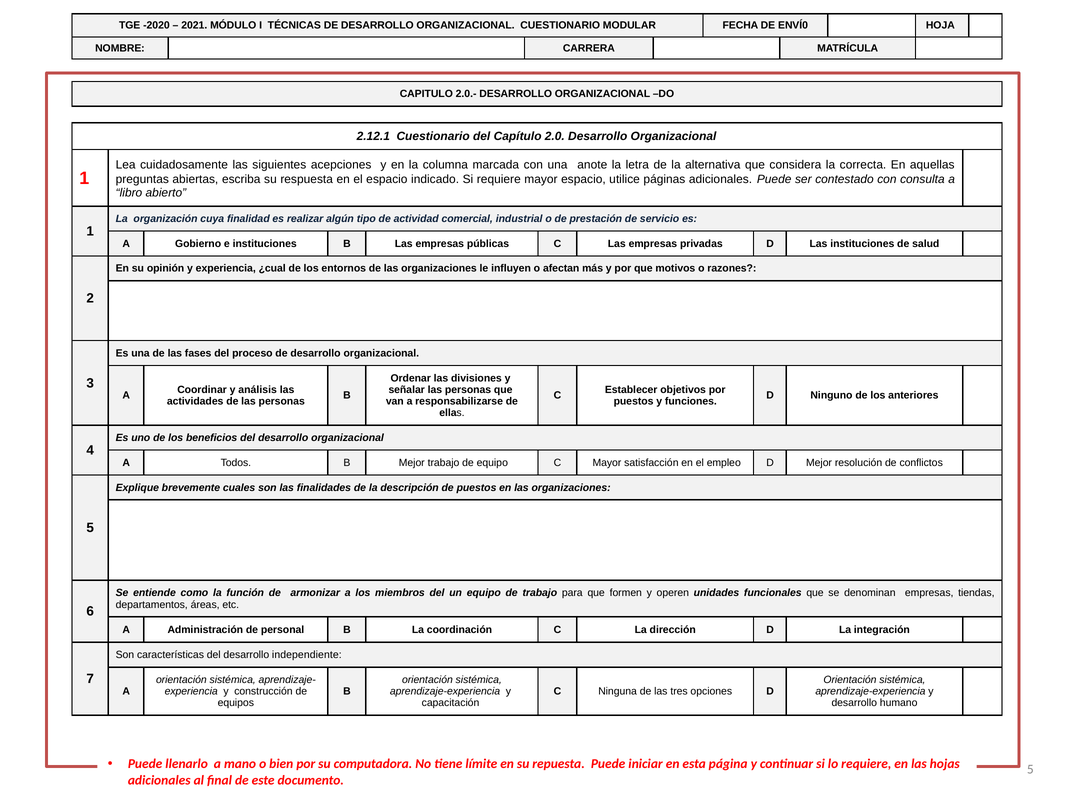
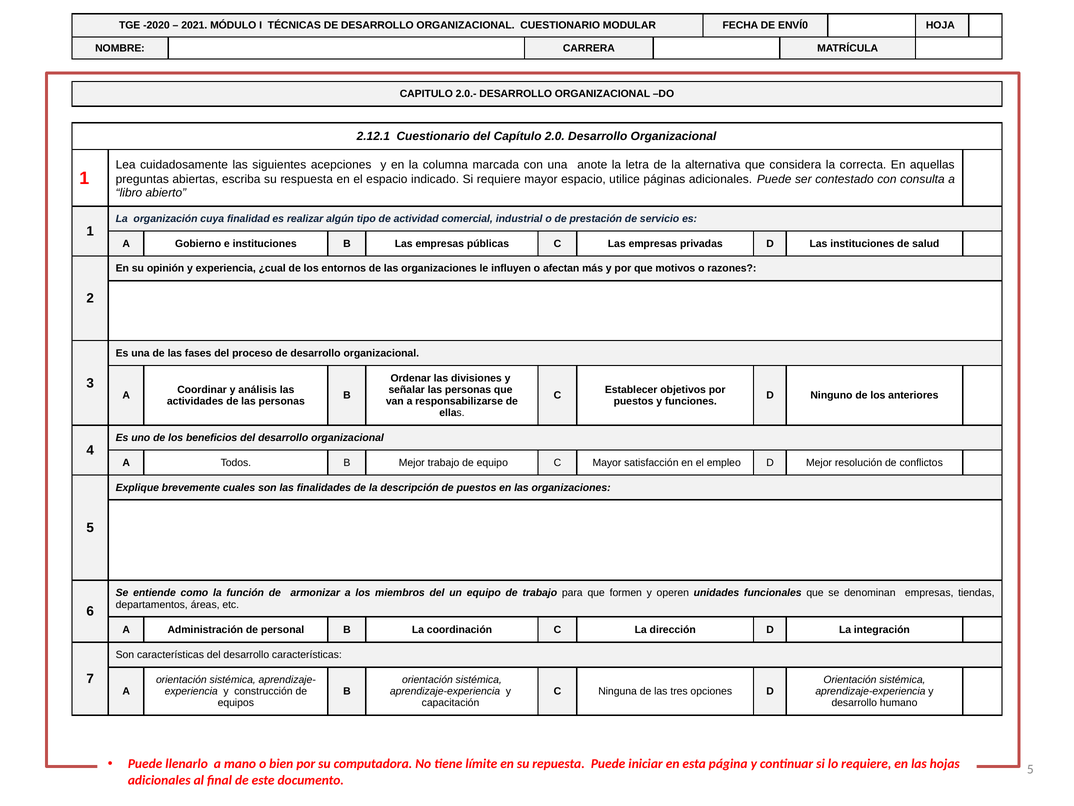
desarrollo independiente: independiente -> características (307, 654)
